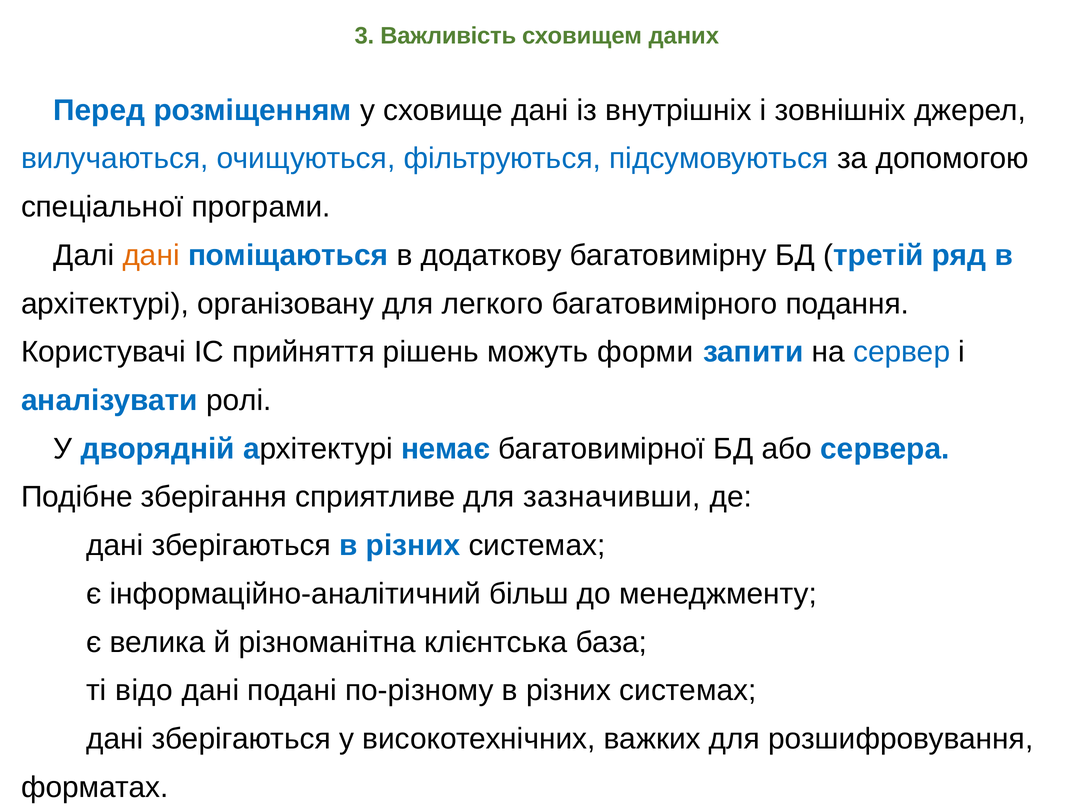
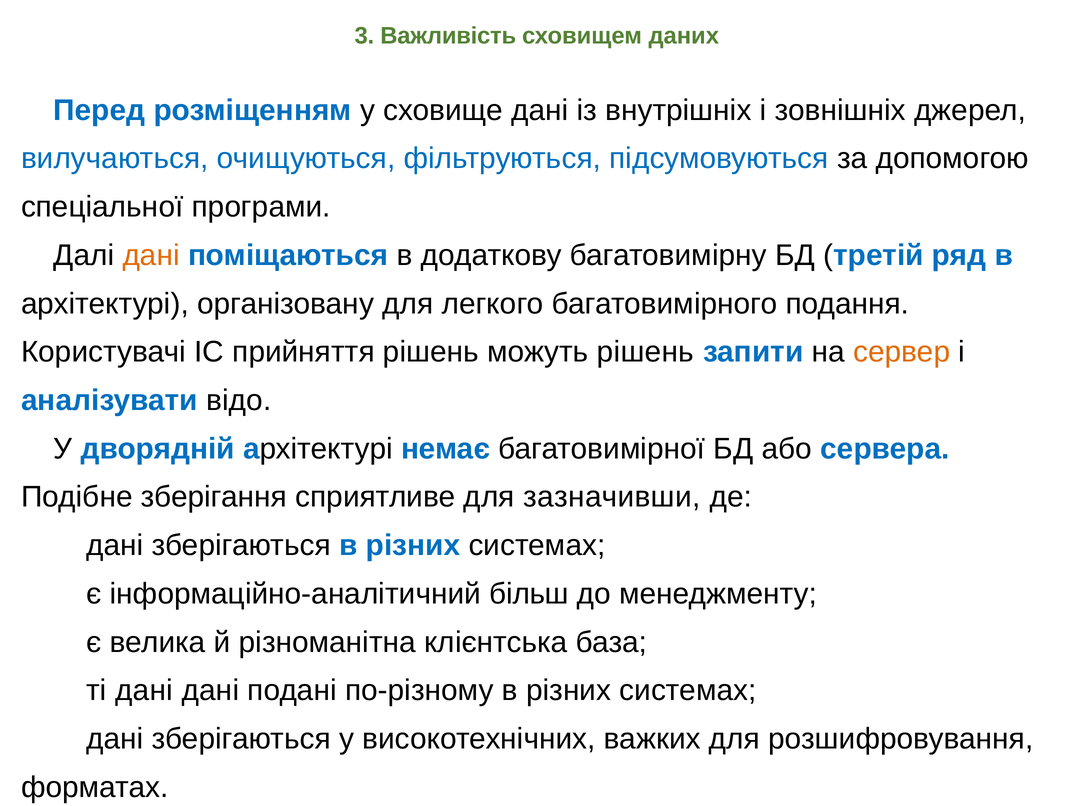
можуть форми: форми -> рішень (645, 352)
сервер colour: blue -> orange (902, 352)
ролі: ролі -> відо (239, 400)
ті відо: відо -> дані (144, 690)
